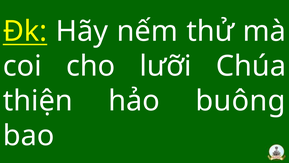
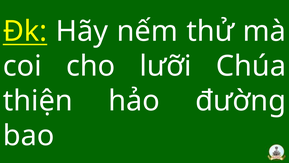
buông: buông -> đường (241, 101)
